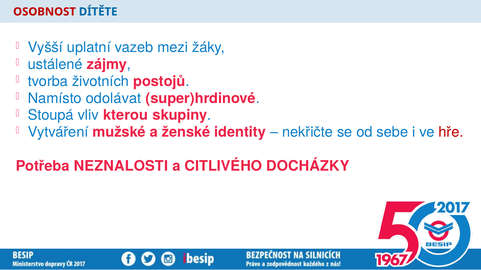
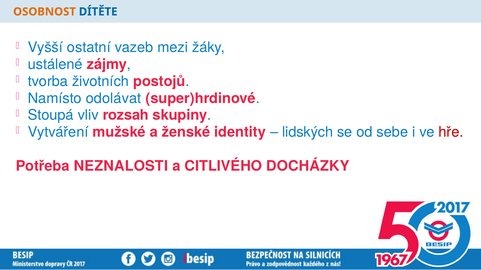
OSOBNOST colour: red -> orange (45, 12)
uplatní: uplatní -> ostatní (89, 48)
kterou: kterou -> rozsah (126, 115)
nekřičte: nekřičte -> lidských (308, 132)
